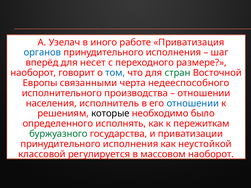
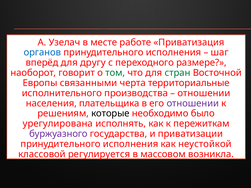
иного: иного -> месте (104, 42)
несет: несет -> другу (93, 63)
том colour: blue -> green (115, 73)
недееспособного: недееспособного -> территориальные (189, 83)
исполнитель: исполнитель -> плательщика (109, 103)
отношении colour: blue -> purple (193, 103)
определенного: определенного -> урегулирована (58, 124)
буржуазного colour: green -> purple (58, 134)
массовом наоборот: наоборот -> возникла (211, 154)
